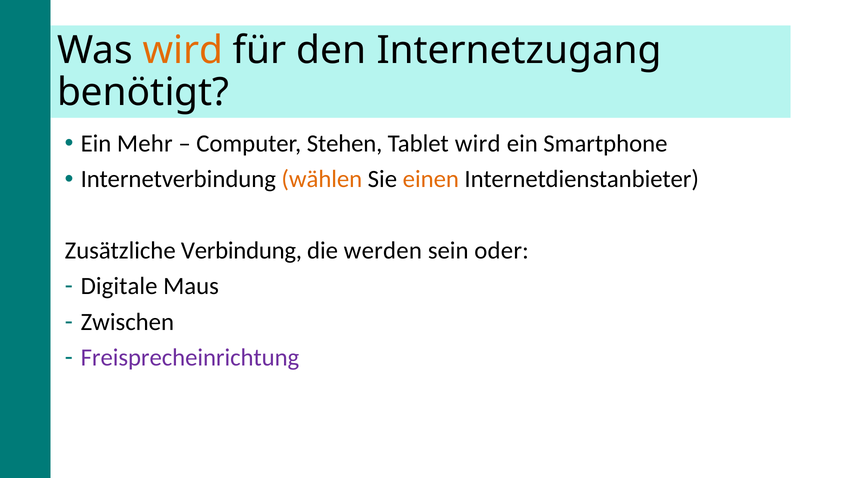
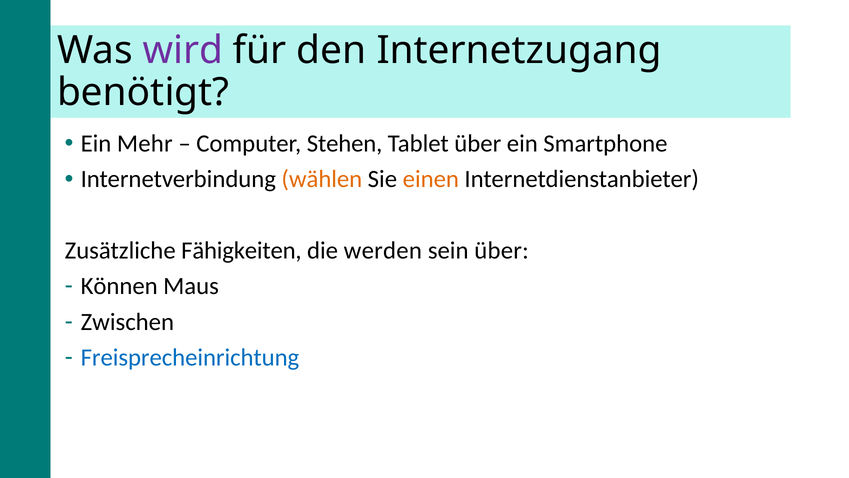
wird colour: orange -> purple (183, 50)
Tablet wird: wird -> über (478, 144)
Verbindung: Verbindung -> Fähigkeiten (241, 250)
sein oder: oder -> über (502, 250)
Digitale: Digitale -> Können (119, 286)
Freisprecheinrichtung colour: purple -> blue (190, 357)
